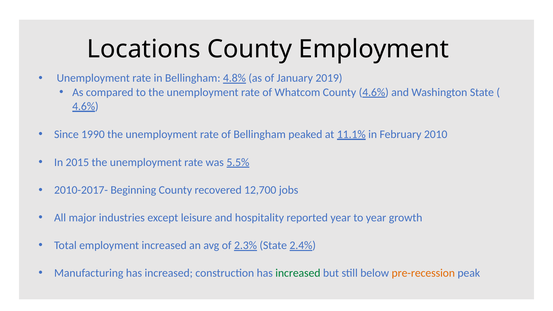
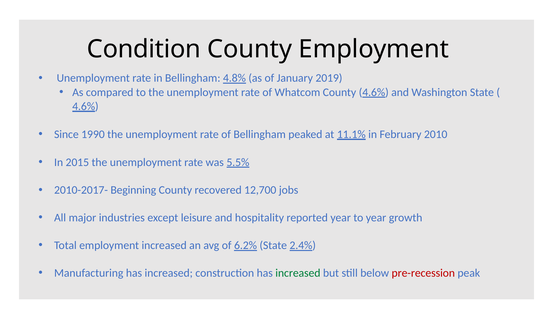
Locations: Locations -> Condition (144, 49)
2.3%: 2.3% -> 6.2% (246, 246)
pre-recession colour: orange -> red (423, 273)
